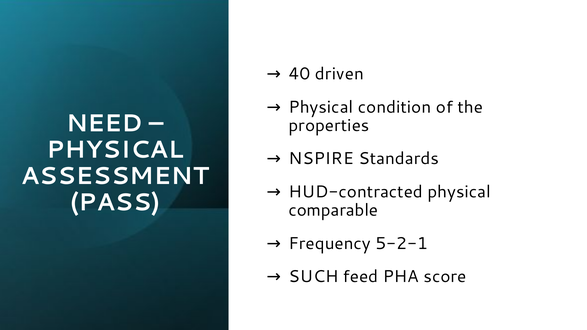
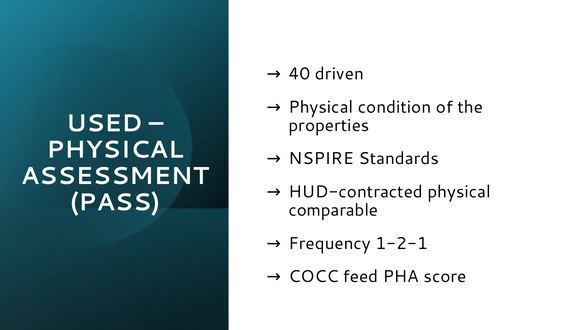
NEED: NEED -> USED (104, 123)
5-2-1: 5-2-1 -> 1-2-1 (402, 244)
SUCH: SUCH -> COCC (314, 277)
